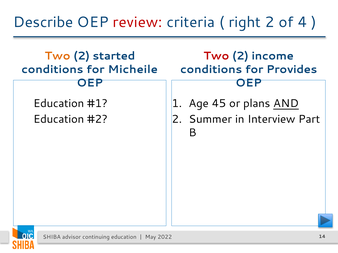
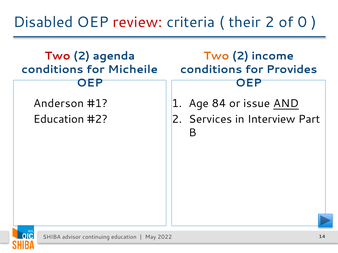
Describe: Describe -> Disabled (43, 22)
right: right -> their (245, 22)
4: 4 -> 0 (302, 22)
Two colour: orange -> red (58, 56)
started: started -> agenda (114, 56)
Two colour: red -> orange (216, 56)
Education: Education -> Anderson (59, 104)
45: 45 -> 84 (219, 104)
plans: plans -> issue (257, 104)
Summer: Summer -> Services (210, 119)
